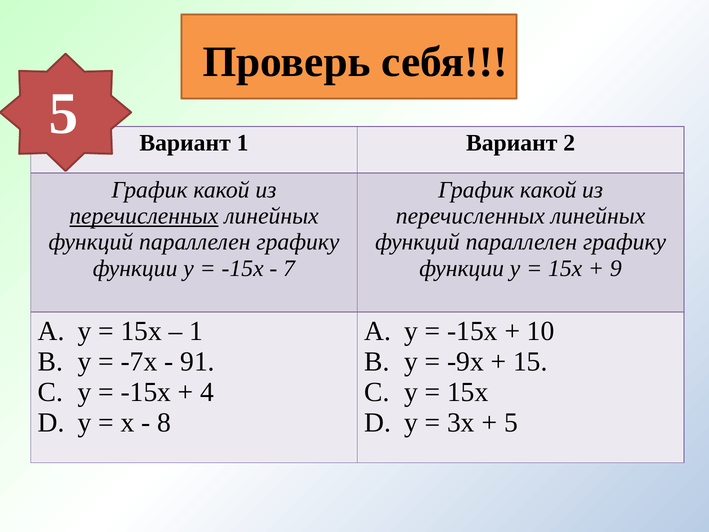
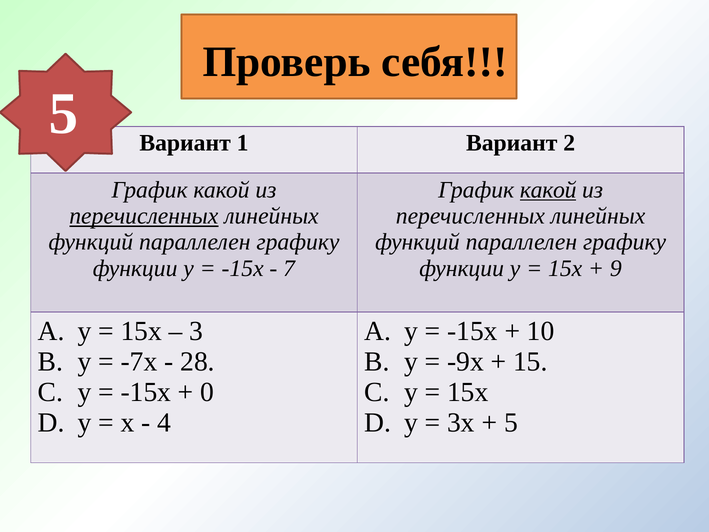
какой underline: none -> present (548, 190)
1: 1 -> 3 (196, 331)
91: 91 -> 28 (197, 361)
4: 4 -> 0 (207, 392)
8: 8 -> 4 (164, 422)
